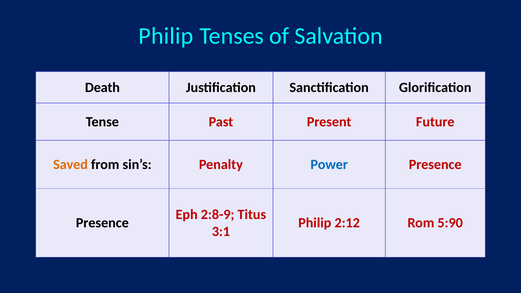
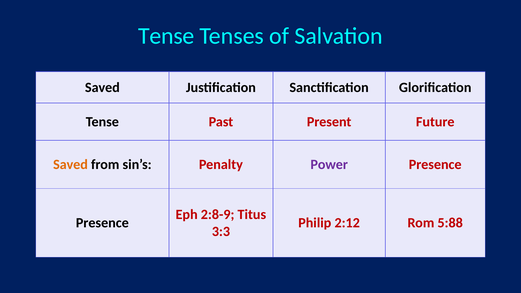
Philip: Philip -> Tense (166, 36)
Death: Death -> Saved (102, 88)
Power colour: blue -> purple (329, 165)
5:90: 5:90 -> 5:88 (450, 223)
3:1: 3:1 -> 3:3 (221, 232)
